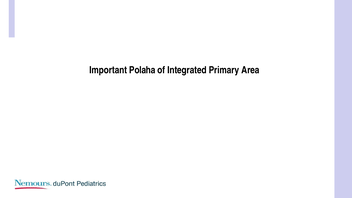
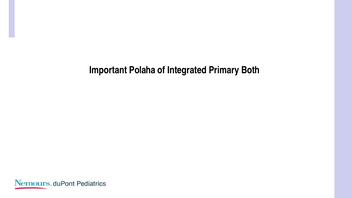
Area: Area -> Both (251, 70)
